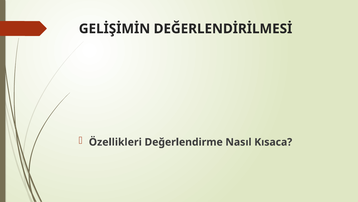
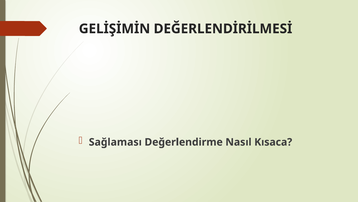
Özellikleri: Özellikleri -> Sağlaması (115, 142)
